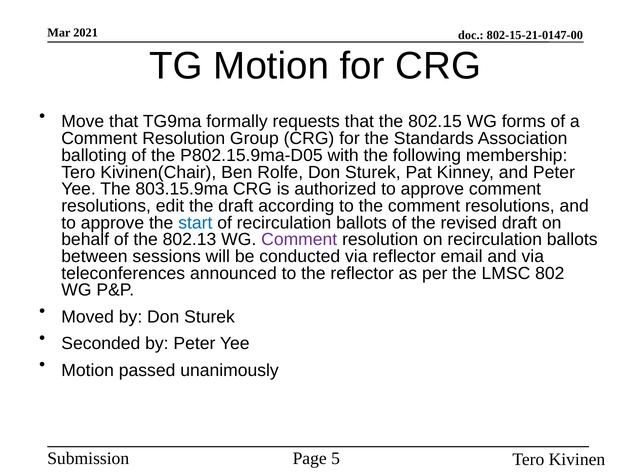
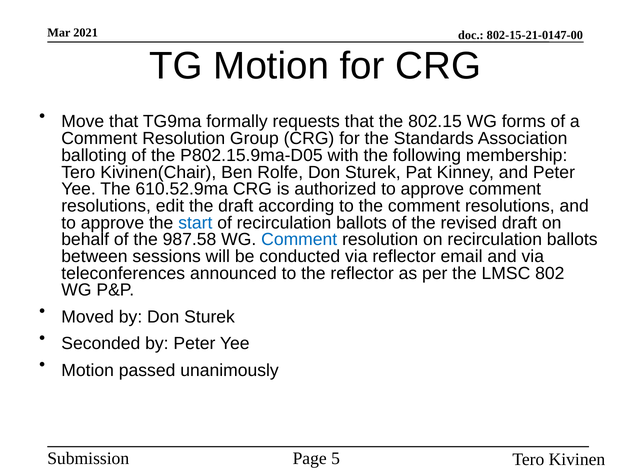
803.15.9ma: 803.15.9ma -> 610.52.9ma (182, 189)
802.13: 802.13 -> 987.58 (190, 240)
Comment colour: purple -> blue (299, 240)
